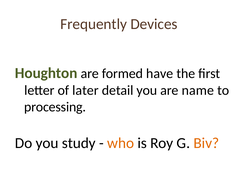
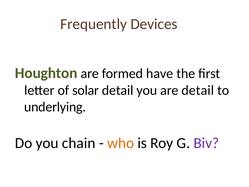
later: later -> solar (86, 90)
are name: name -> detail (198, 90)
processing: processing -> underlying (55, 107)
study: study -> chain (79, 143)
Biv colour: orange -> purple (206, 143)
